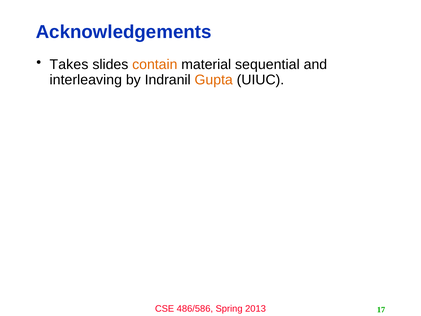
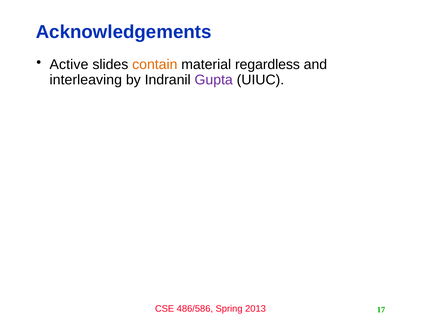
Takes: Takes -> Active (69, 65)
sequential: sequential -> regardless (267, 65)
Gupta colour: orange -> purple (214, 80)
